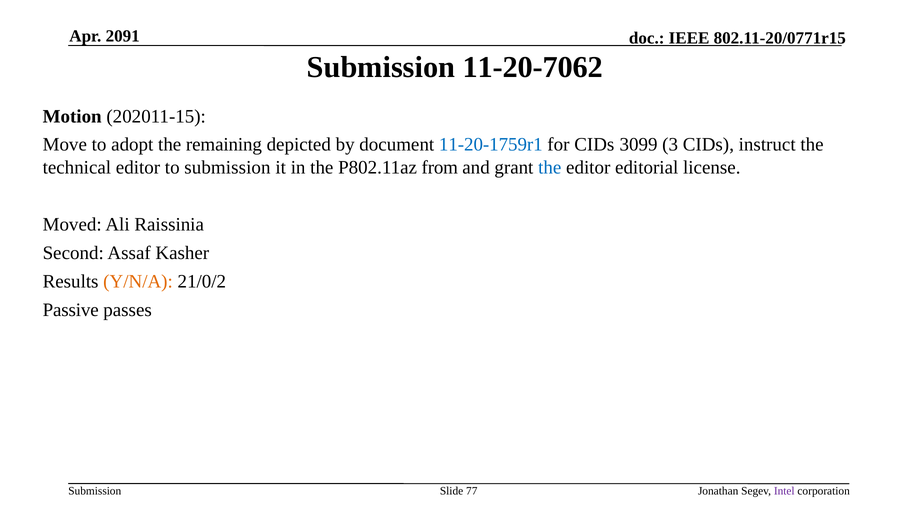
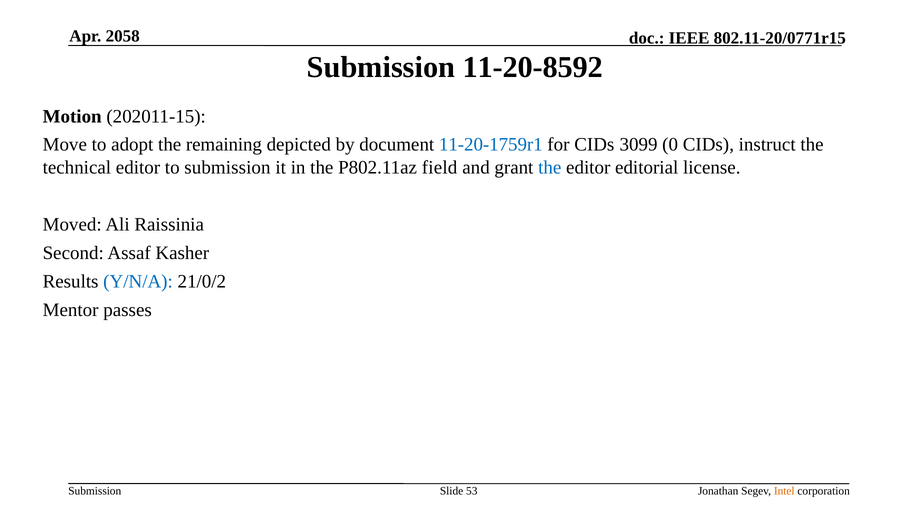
2091: 2091 -> 2058 (123, 36)
11-20-7062: 11-20-7062 -> 11-20-8592 (533, 67)
3: 3 -> 0 (670, 145)
from: from -> field (440, 167)
Y/N/A colour: orange -> blue (138, 281)
Passive: Passive -> Mentor (71, 310)
77: 77 -> 53 (472, 491)
Intel colour: purple -> orange (784, 491)
